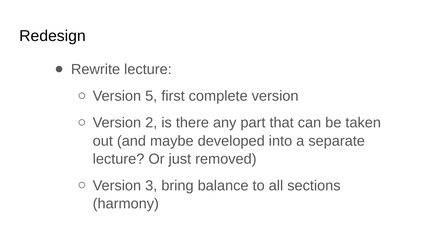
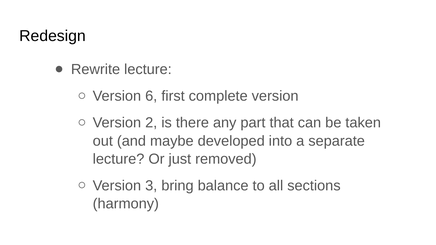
5: 5 -> 6 (151, 96)
